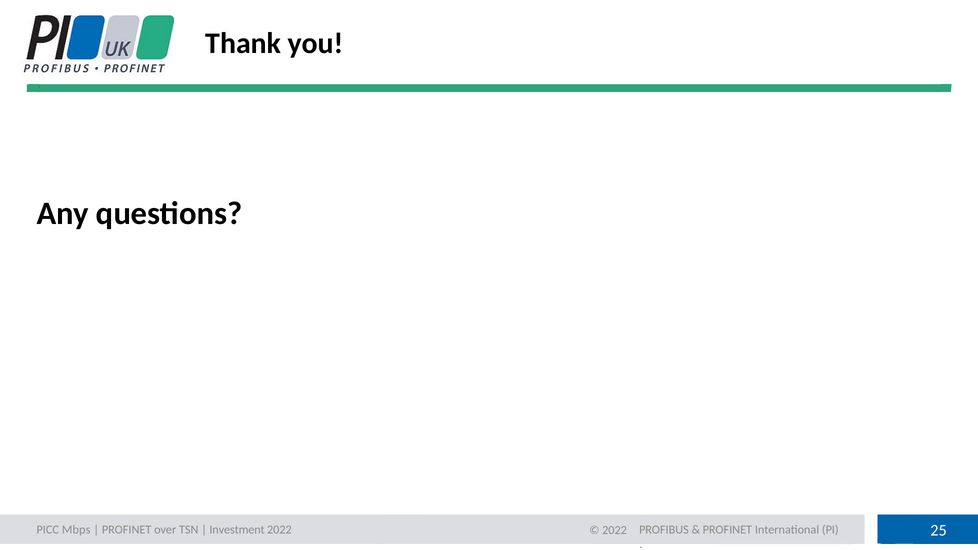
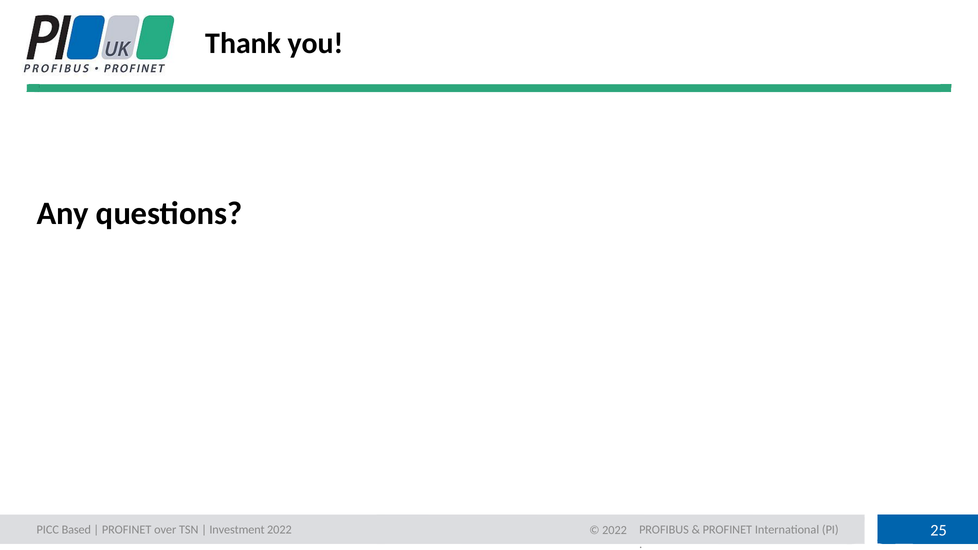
Mbps: Mbps -> Based (76, 530)
